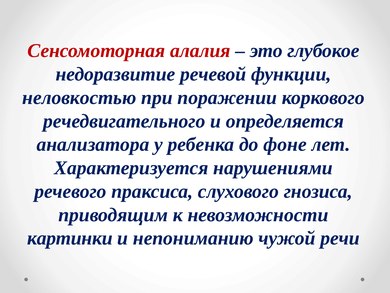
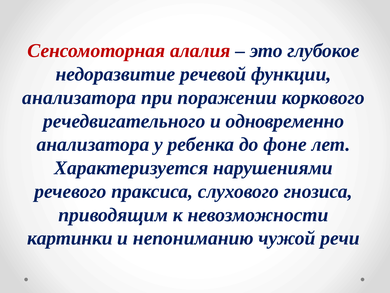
неловкостью: неловкостью -> анализатора (79, 97)
определяется: определяется -> одновременно (285, 121)
